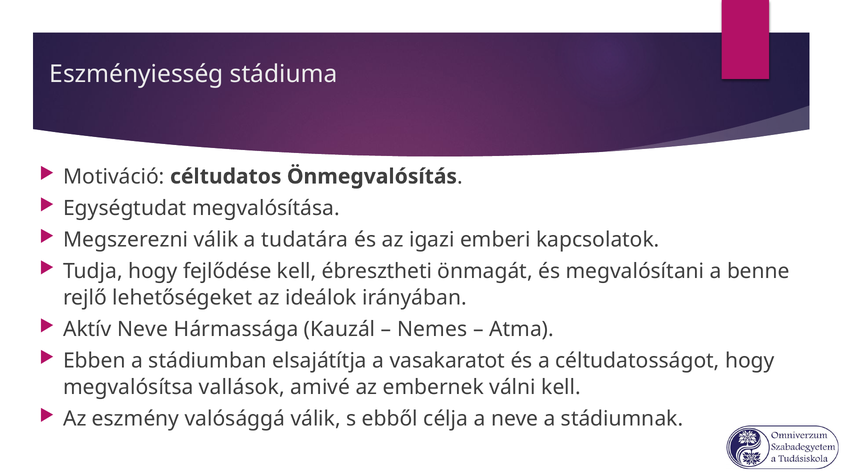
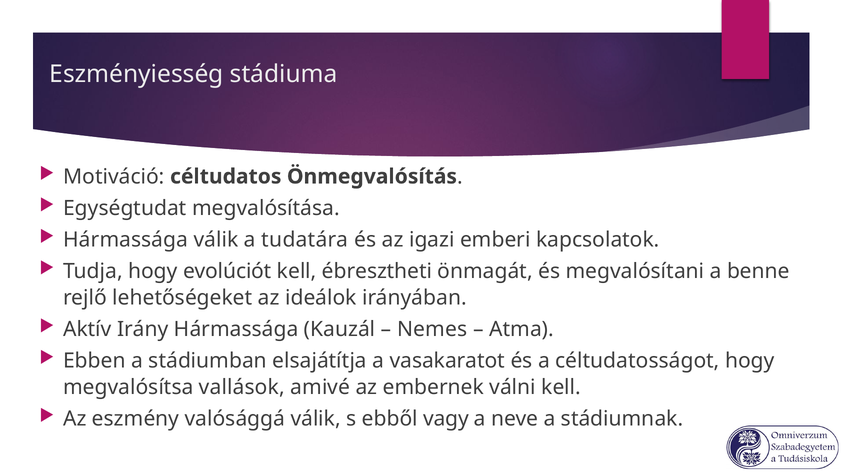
Megszerezni: Megszerezni -> Hármassága (126, 240)
fejlődése: fejlődése -> evolúciót (227, 271)
Aktív Neve: Neve -> Irány (143, 329)
célja: célja -> vagy (446, 419)
